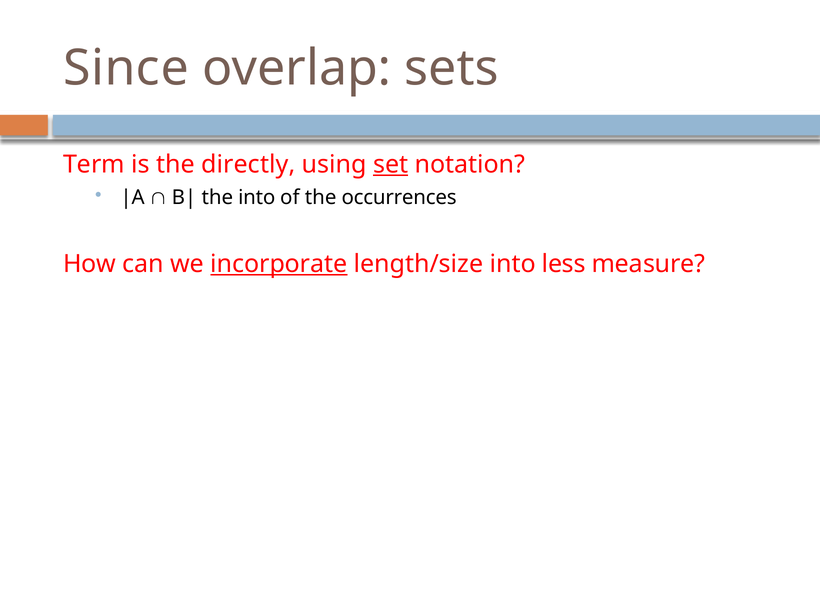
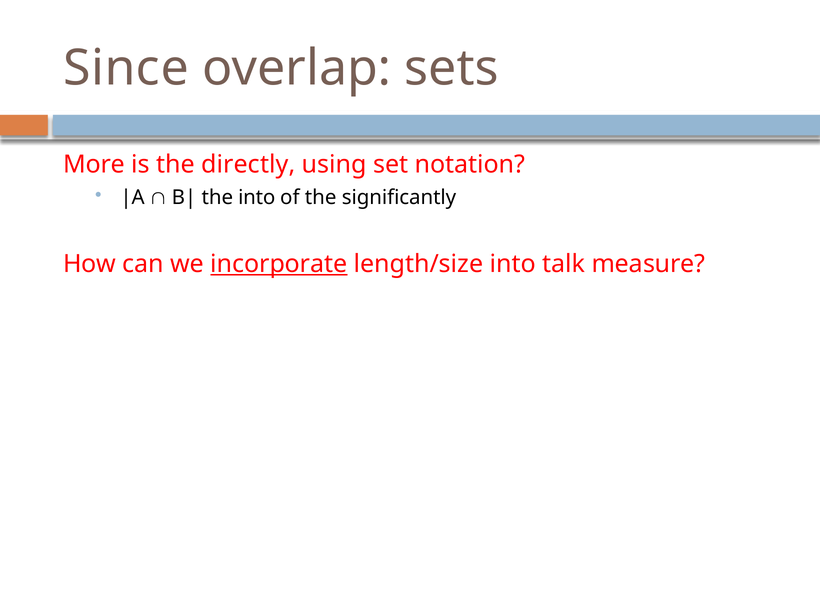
Term: Term -> More (94, 164)
set underline: present -> none (391, 164)
occurrences: occurrences -> significantly (399, 198)
less: less -> talk (564, 264)
